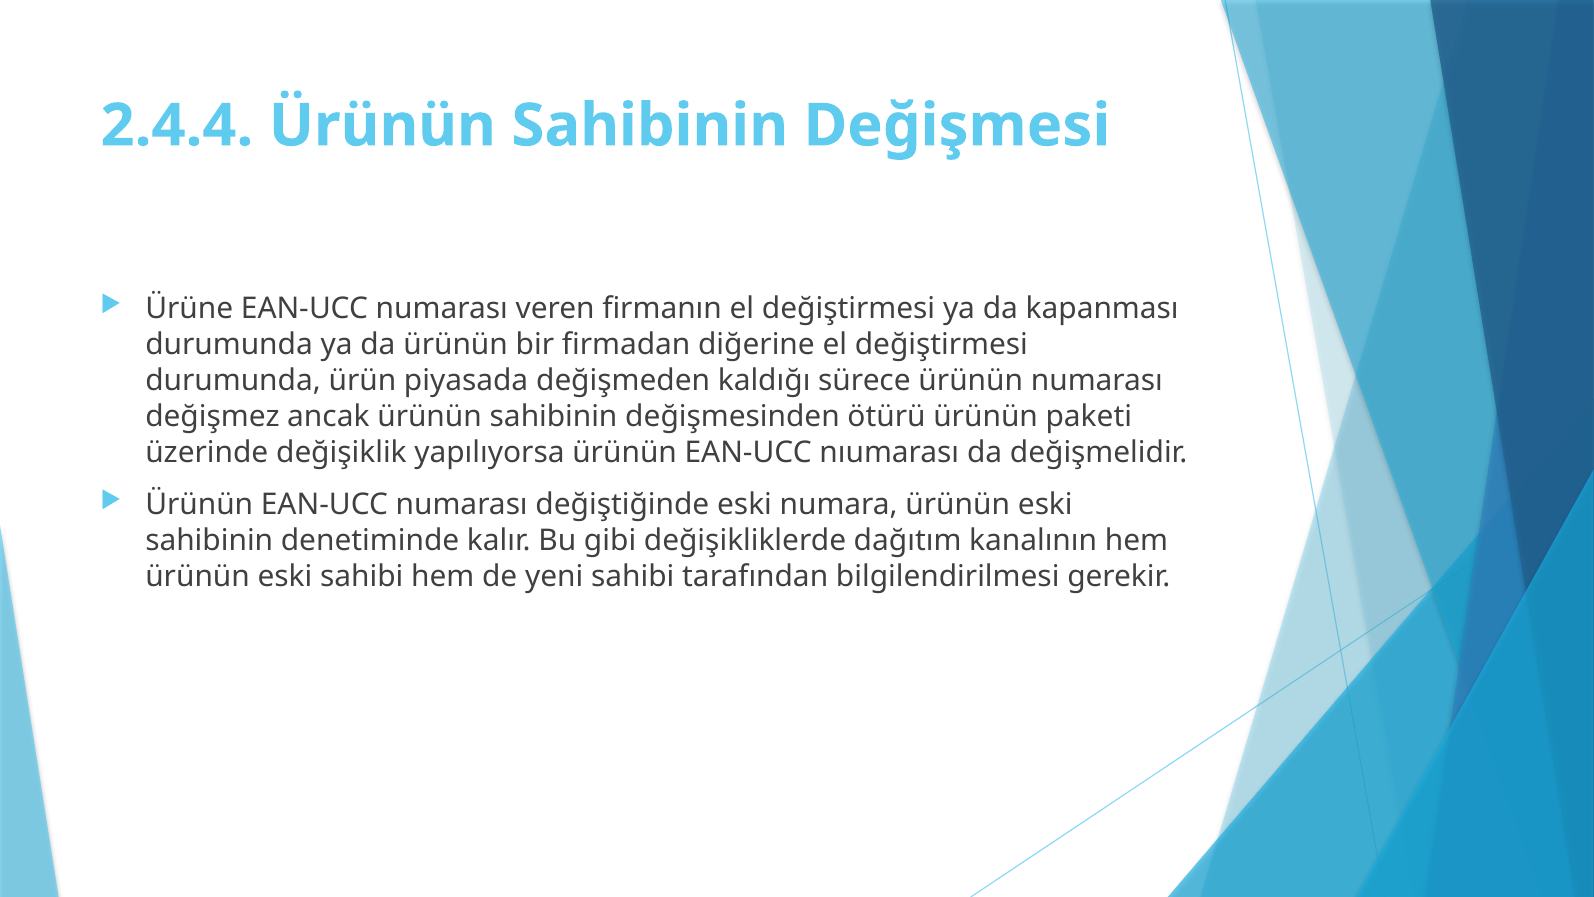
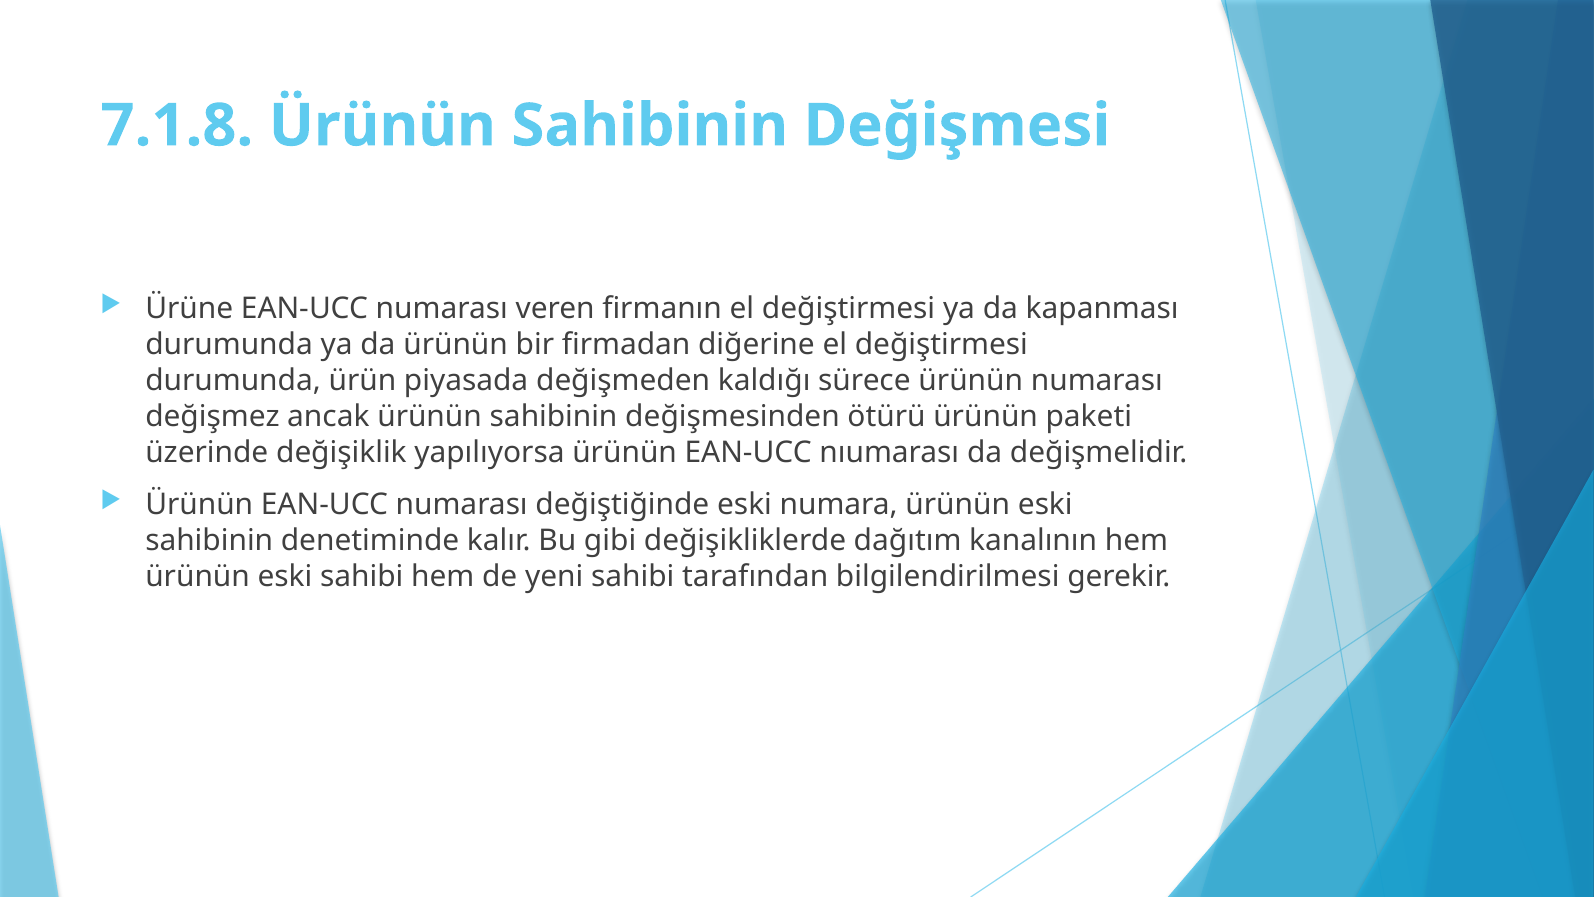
2.4.4: 2.4.4 -> 7.1.8 (177, 126)
